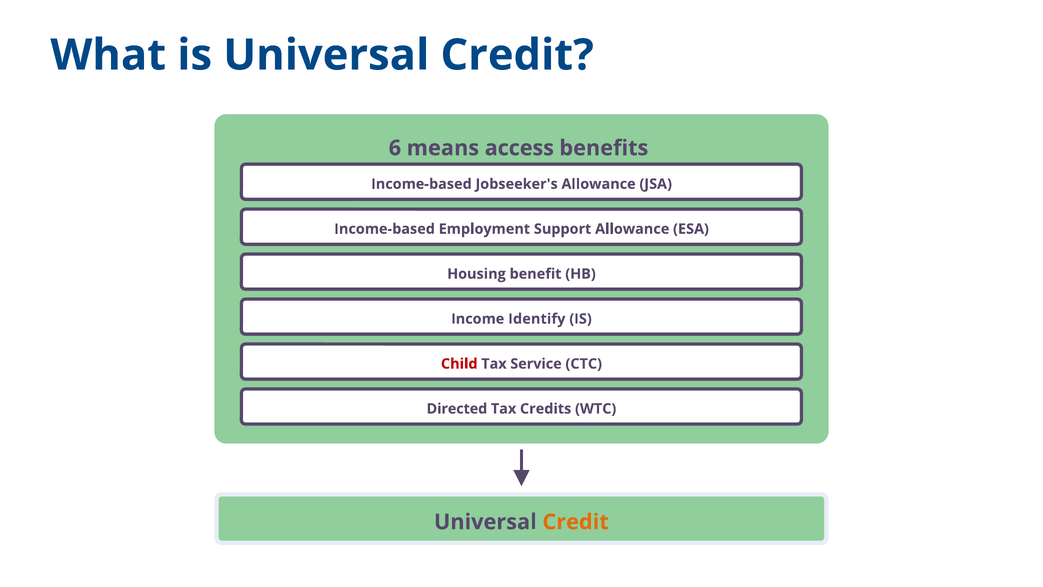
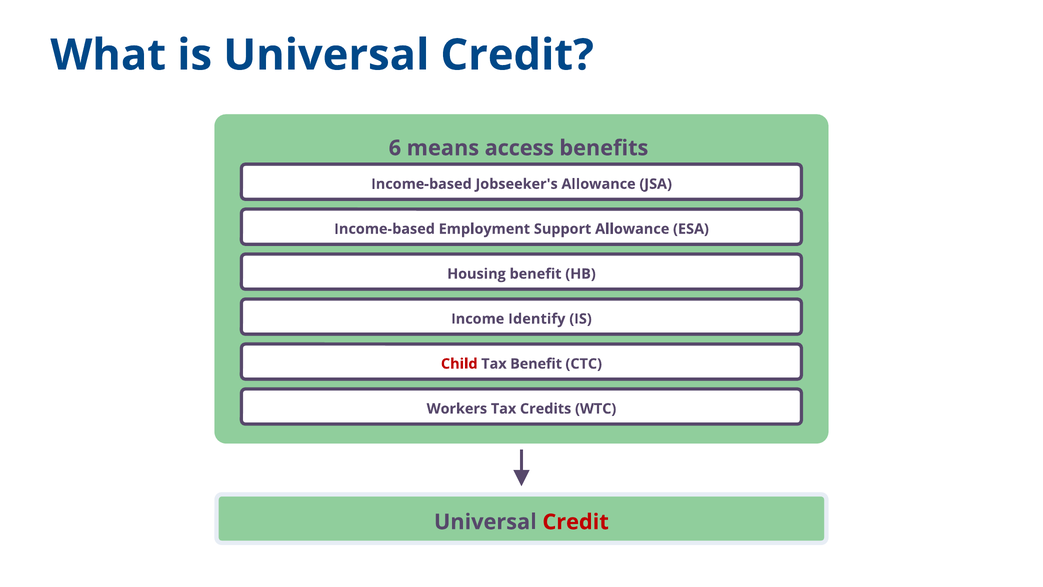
Tax Service: Service -> Benefit (536, 364)
Directed: Directed -> Workers (457, 409)
Credit colour: orange -> red (576, 522)
